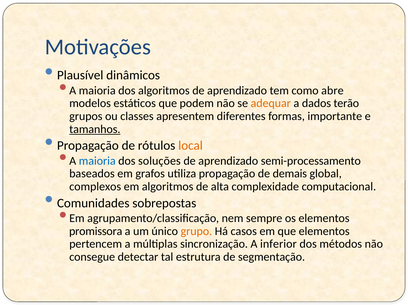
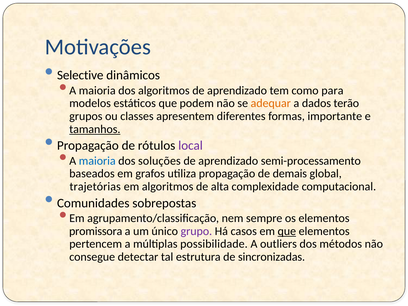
Plausível: Plausível -> Selective (80, 75)
abre: abre -> para (332, 91)
local colour: orange -> purple (191, 146)
complexos: complexos -> trajetórias (95, 187)
grupo colour: orange -> purple (196, 231)
que underline: none -> present (287, 231)
sincronização: sincronização -> possibilidade (214, 244)
inferior: inferior -> outliers (278, 244)
segmentação: segmentação -> sincronizadas (272, 257)
